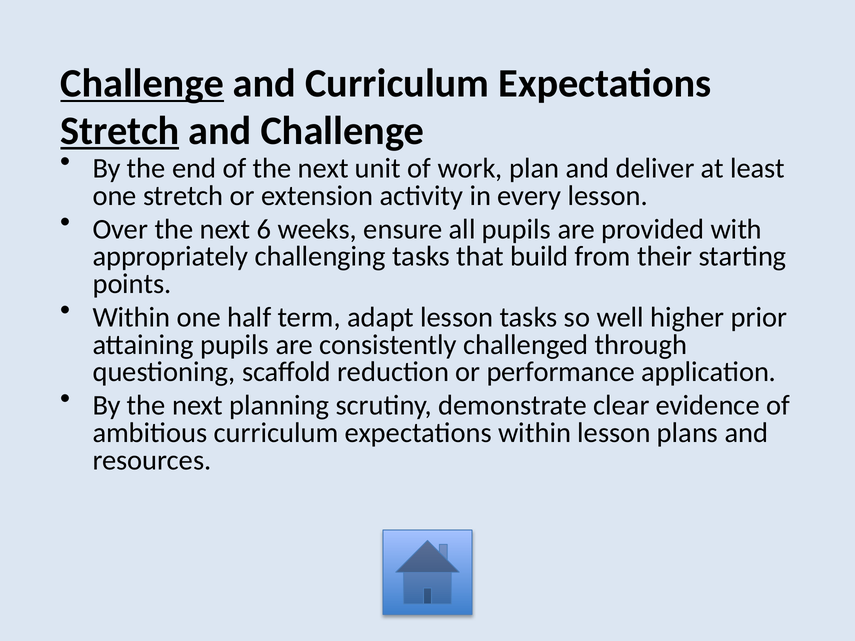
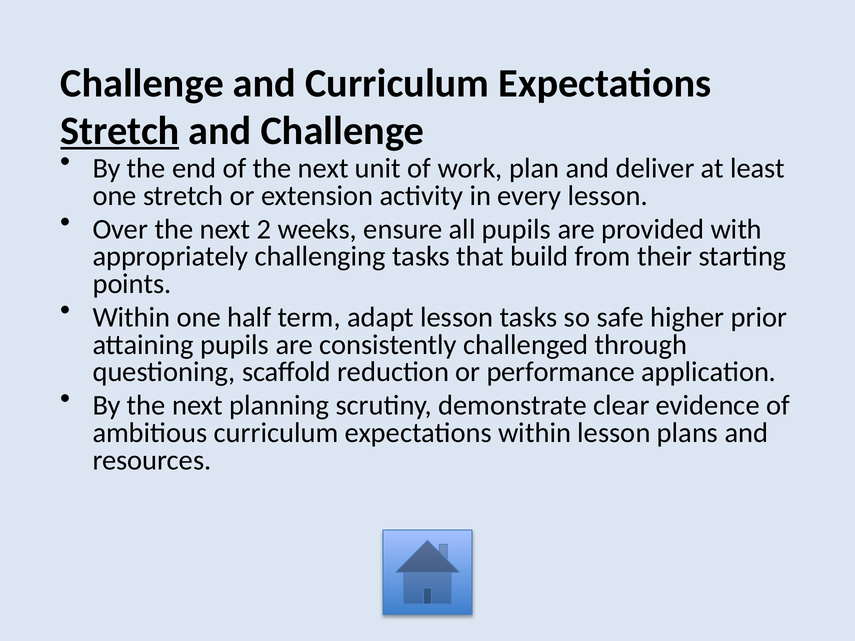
Challenge underline: present -> none (142, 84)
6: 6 -> 2 (264, 229)
well: well -> safe (620, 317)
